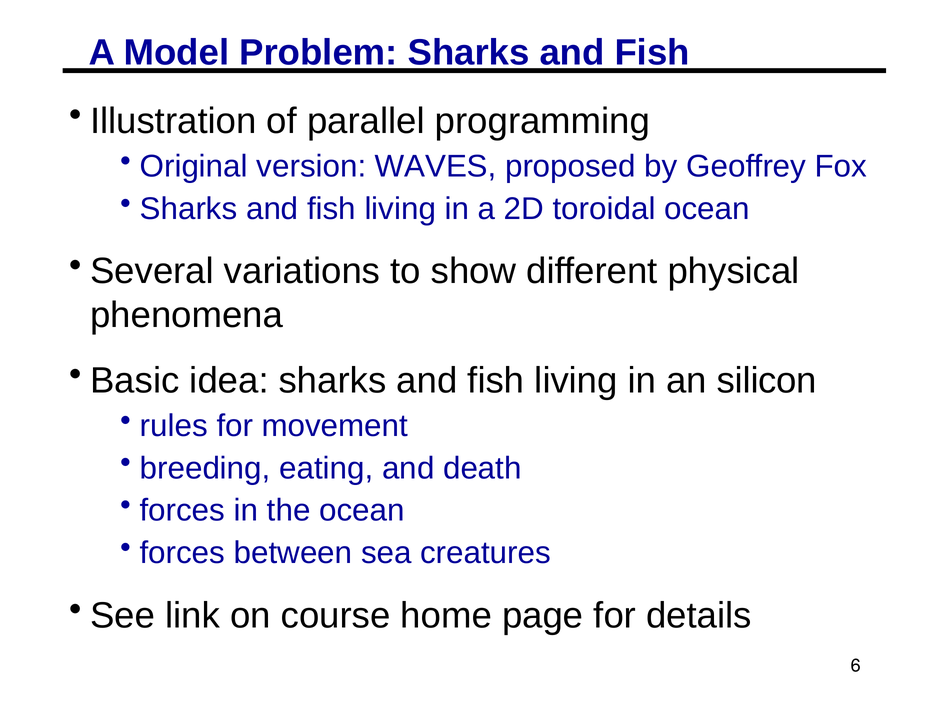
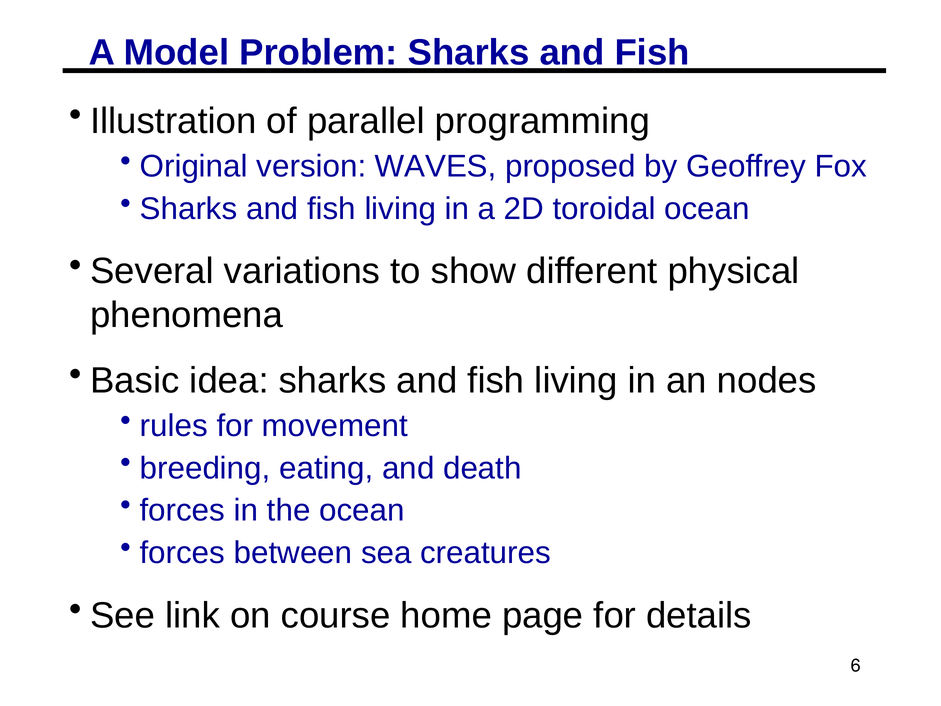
silicon: silicon -> nodes (767, 381)
